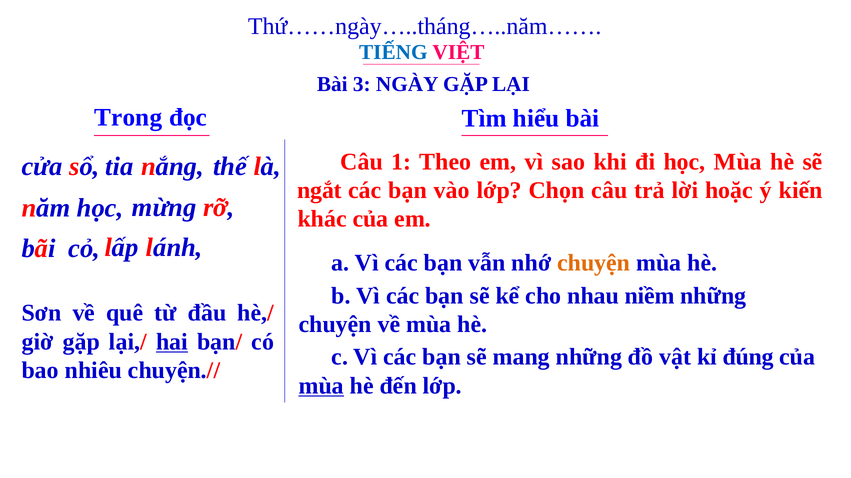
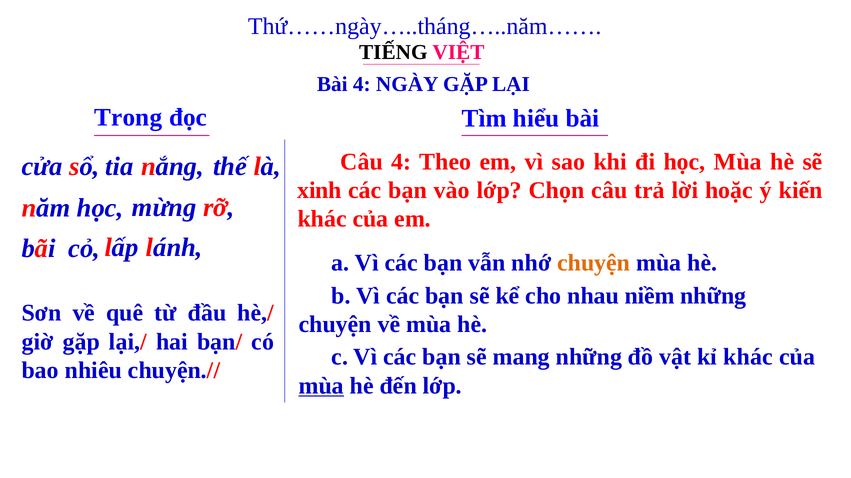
TIẾNG colour: blue -> black (393, 52)
Bài 3: 3 -> 4 (362, 84)
Câu 1: 1 -> 4 (401, 162)
ngắt: ngắt -> xinh (320, 190)
hai underline: present -> none (172, 342)
kỉ đúng: đúng -> khác (748, 357)
